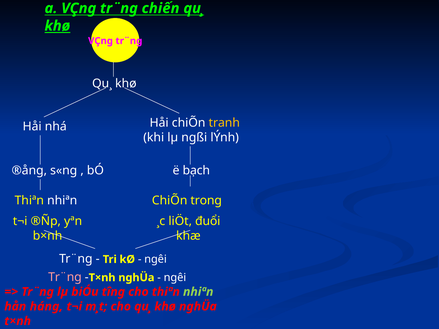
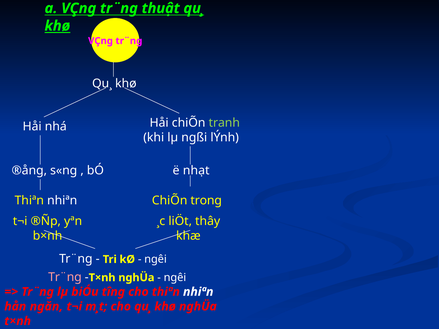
chiến: chiến -> thuật (161, 8)
tranh colour: yellow -> light green (224, 123)
bạch: bạch -> nhạt (196, 171)
đuổi: đuổi -> thây (208, 221)
nhiªn colour: light green -> white (198, 292)
háng: háng -> ngăn (46, 307)
